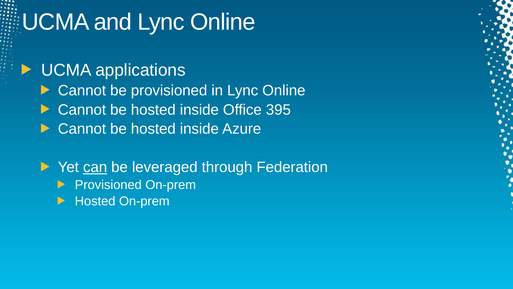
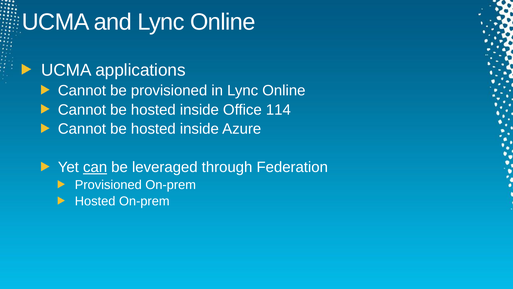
395: 395 -> 114 (278, 110)
